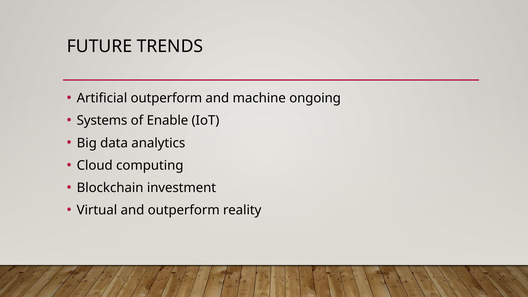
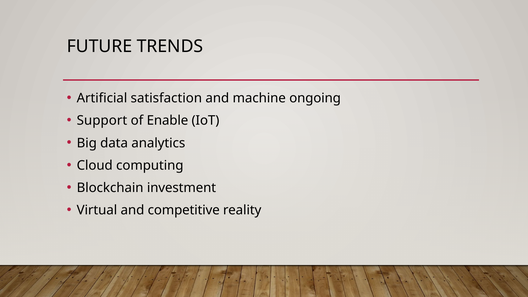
Artificial outperform: outperform -> satisfaction (166, 98)
Systems: Systems -> Support (102, 121)
and outperform: outperform -> competitive (184, 210)
